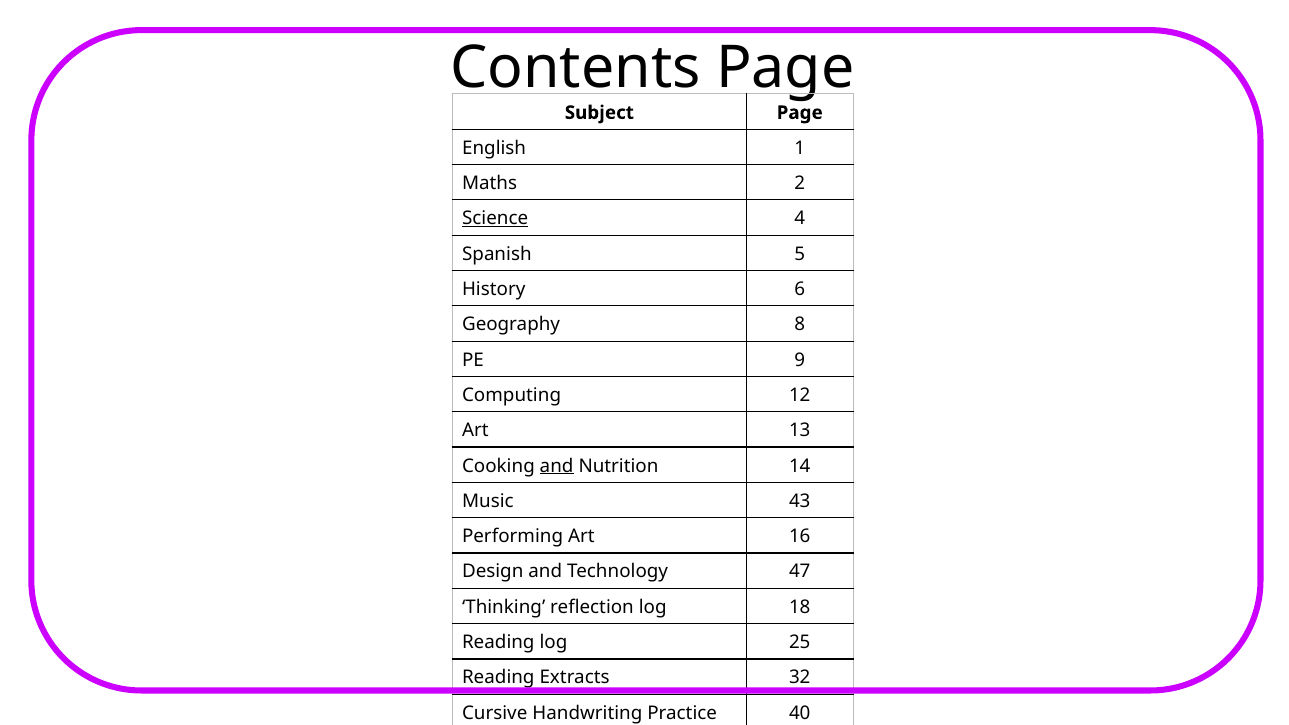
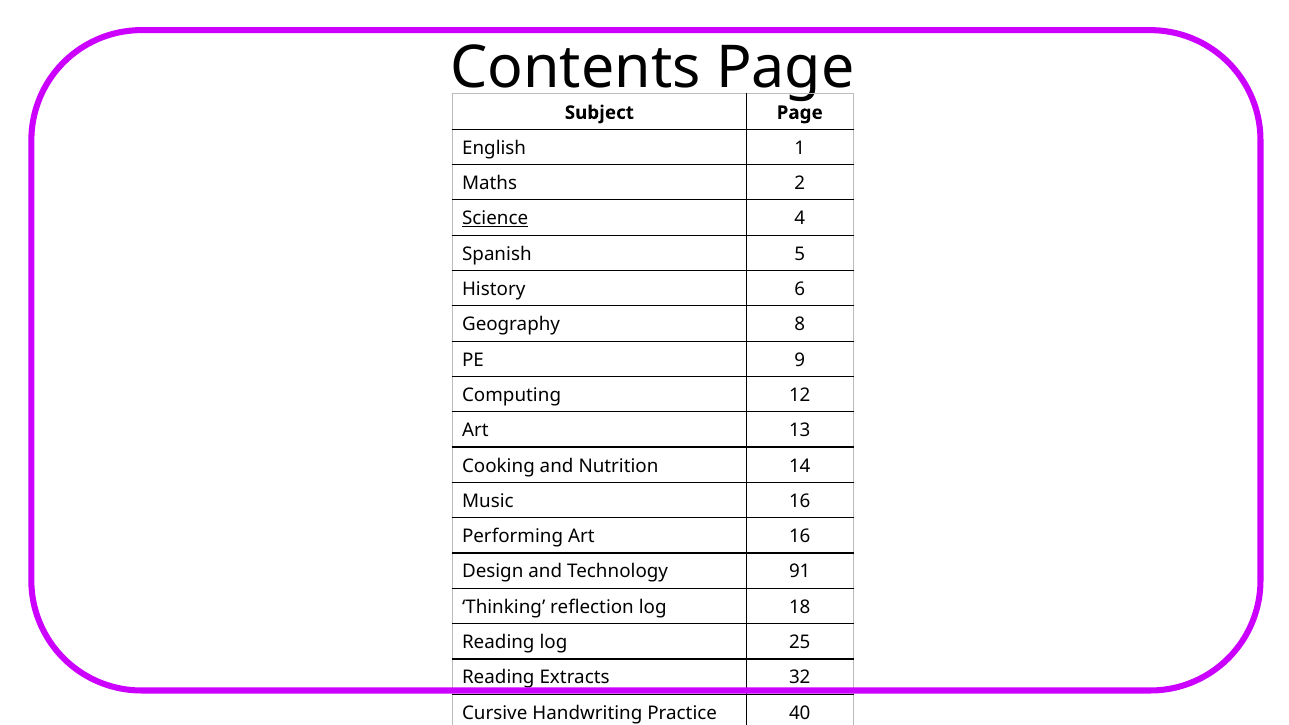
and underline: present -> none (557, 466)
Music 43: 43 -> 16 (800, 501)
47: 47 -> 91 (800, 572)
